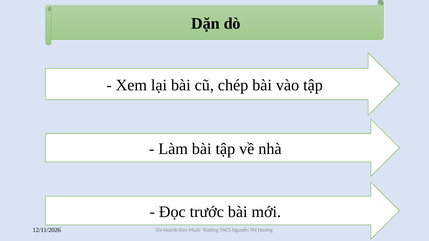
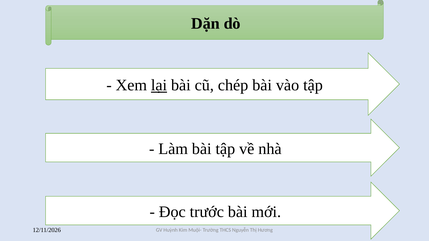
lại underline: none -> present (159, 85)
